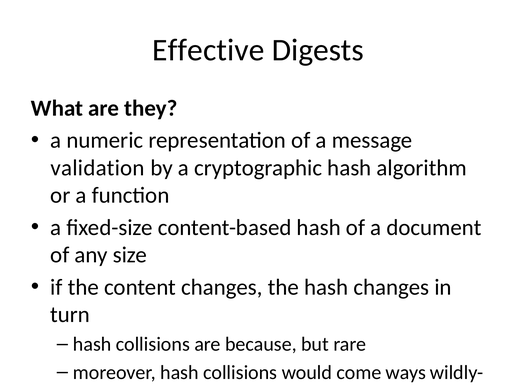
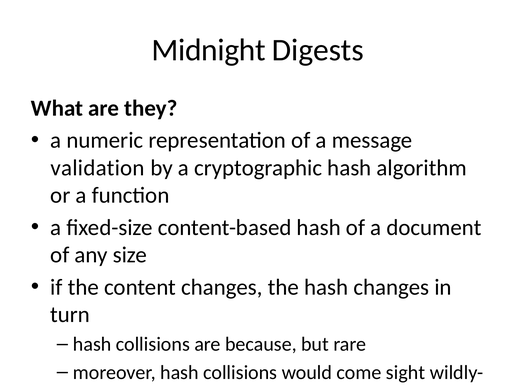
Effective: Effective -> Midnight (209, 50)
ways: ways -> sight (406, 372)
